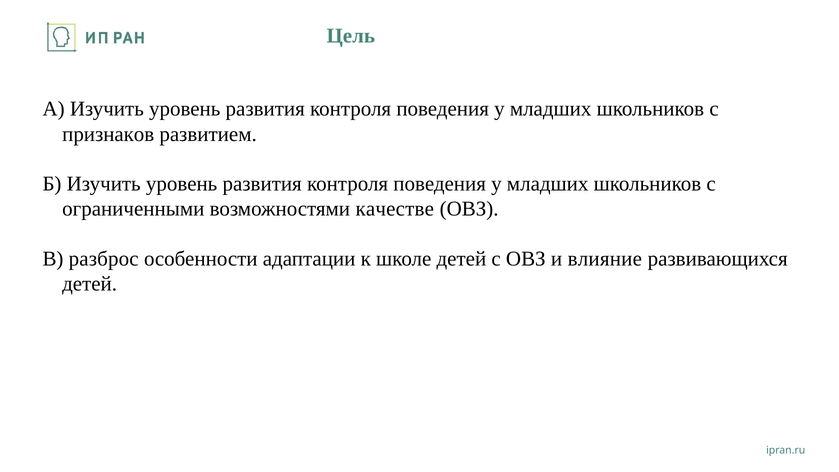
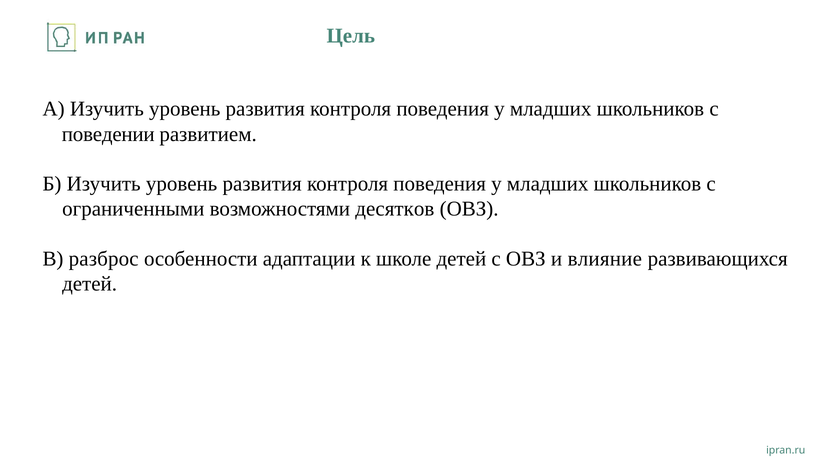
признаков: признаков -> поведении (108, 134)
качестве: качестве -> десятков (395, 209)
